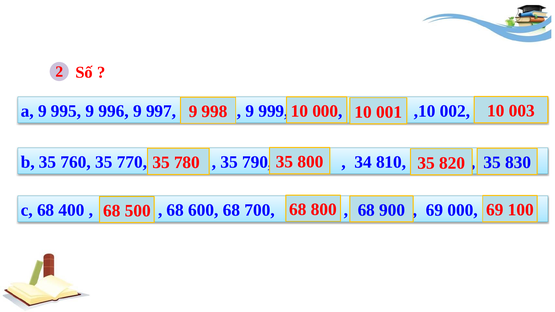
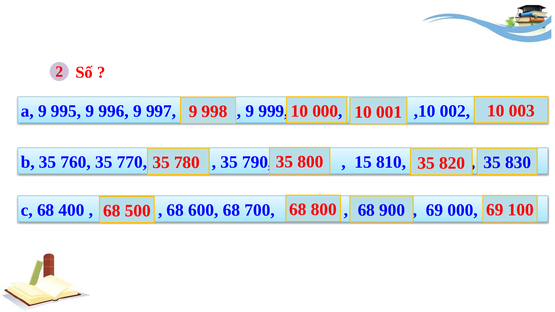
34: 34 -> 15 (363, 162)
